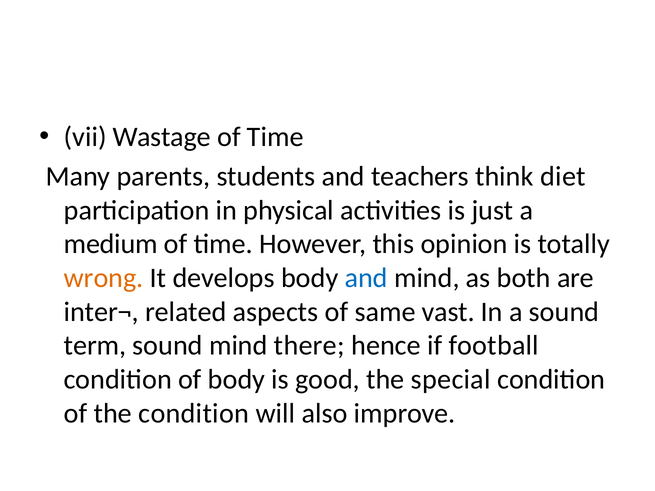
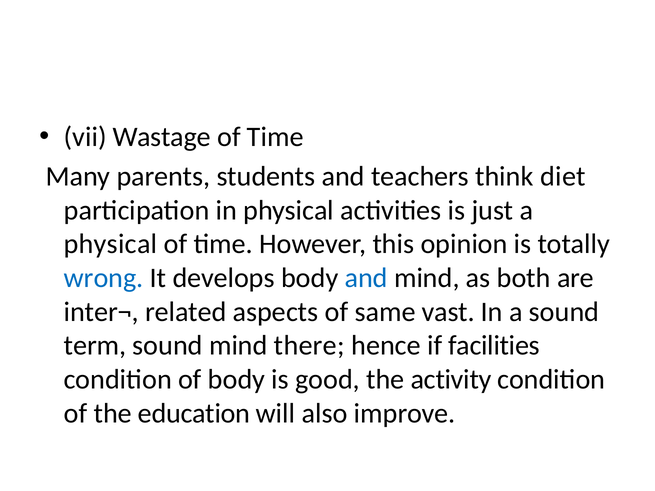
medium: medium -> physical (111, 244)
wrong colour: orange -> blue (104, 278)
football: football -> facilities (494, 346)
special: special -> activity (451, 380)
the condition: condition -> education (194, 414)
